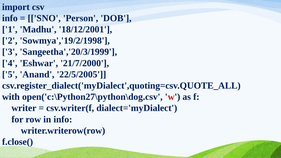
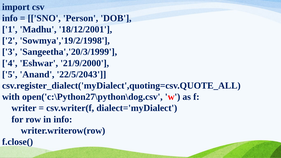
21/7/2000: 21/7/2000 -> 21/9/2000 (85, 63)
22/5/2005: 22/5/2005 -> 22/5/2043 (81, 74)
